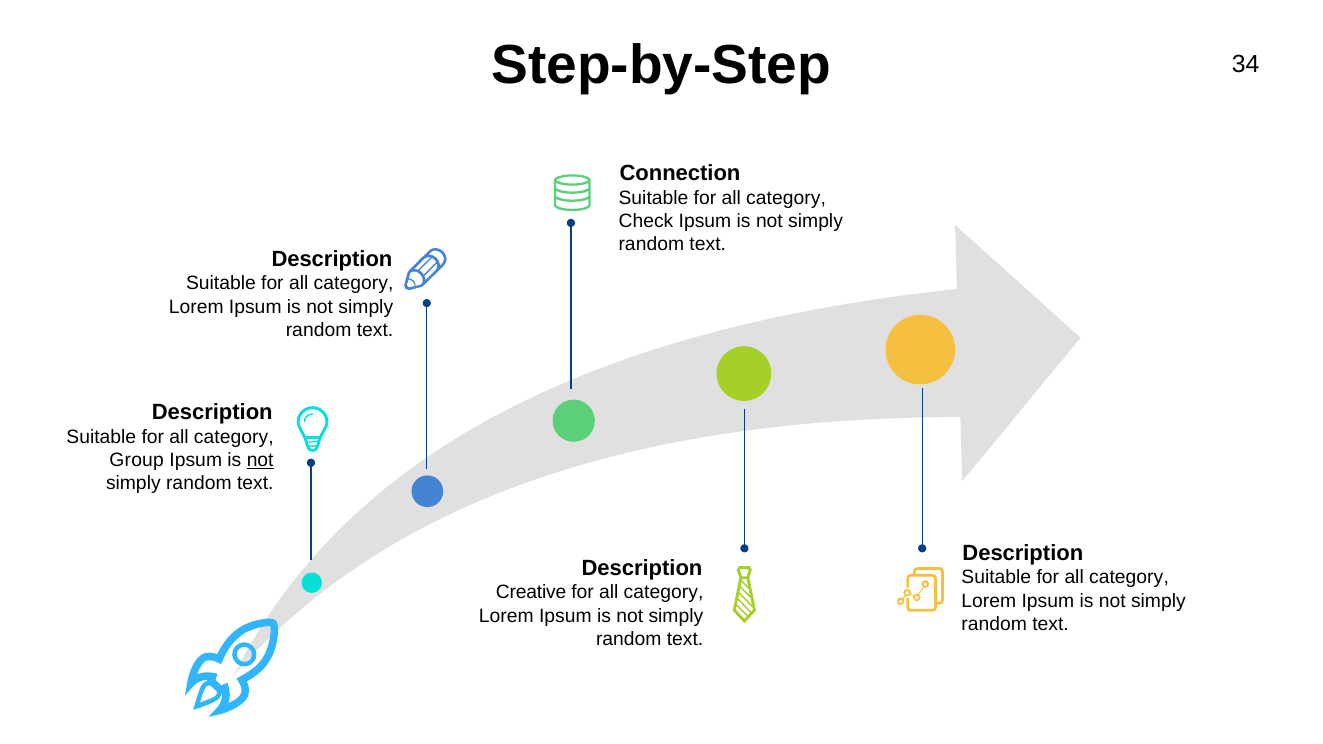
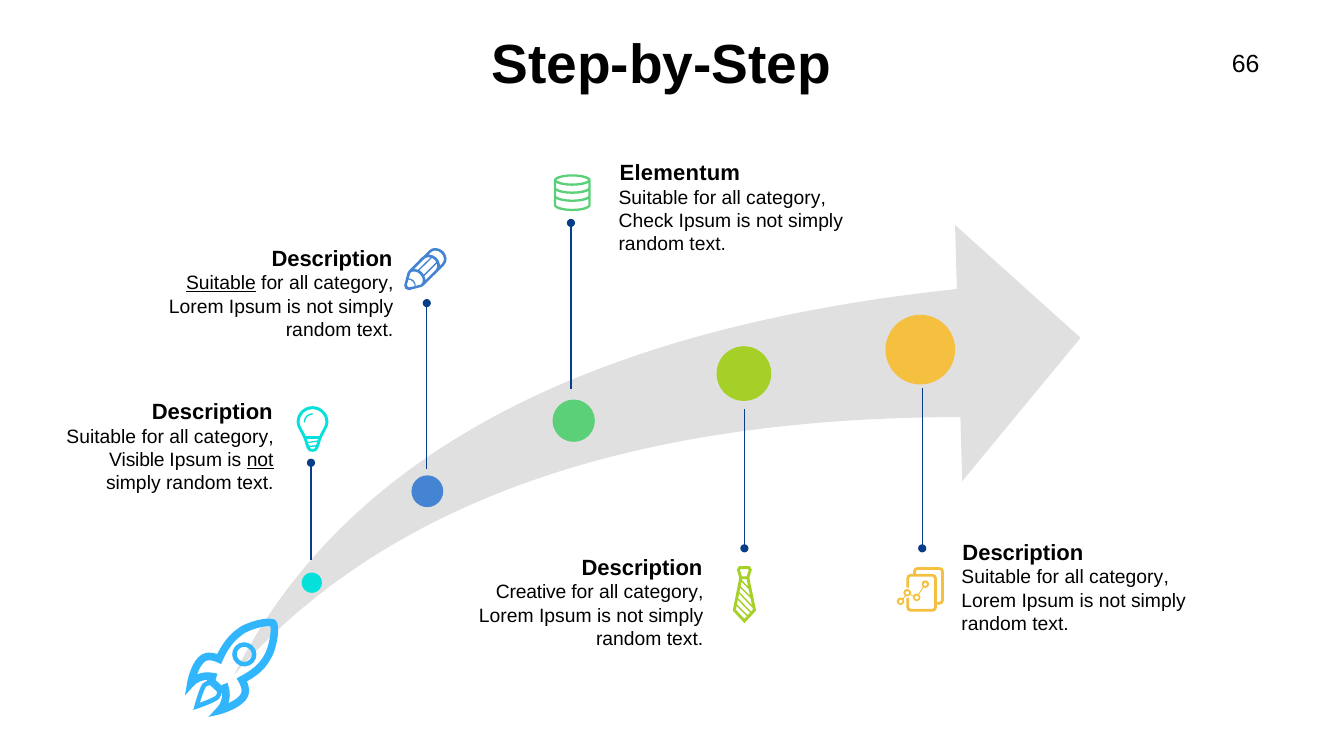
34: 34 -> 66 (1246, 65)
Connection: Connection -> Elementum (680, 173)
Suitable underline: none -> present (221, 284)
Group: Group -> Visible (137, 460)
